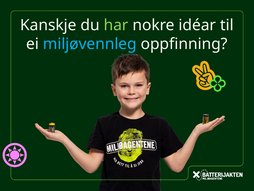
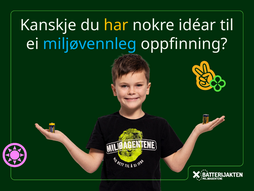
har colour: light green -> yellow (116, 25)
